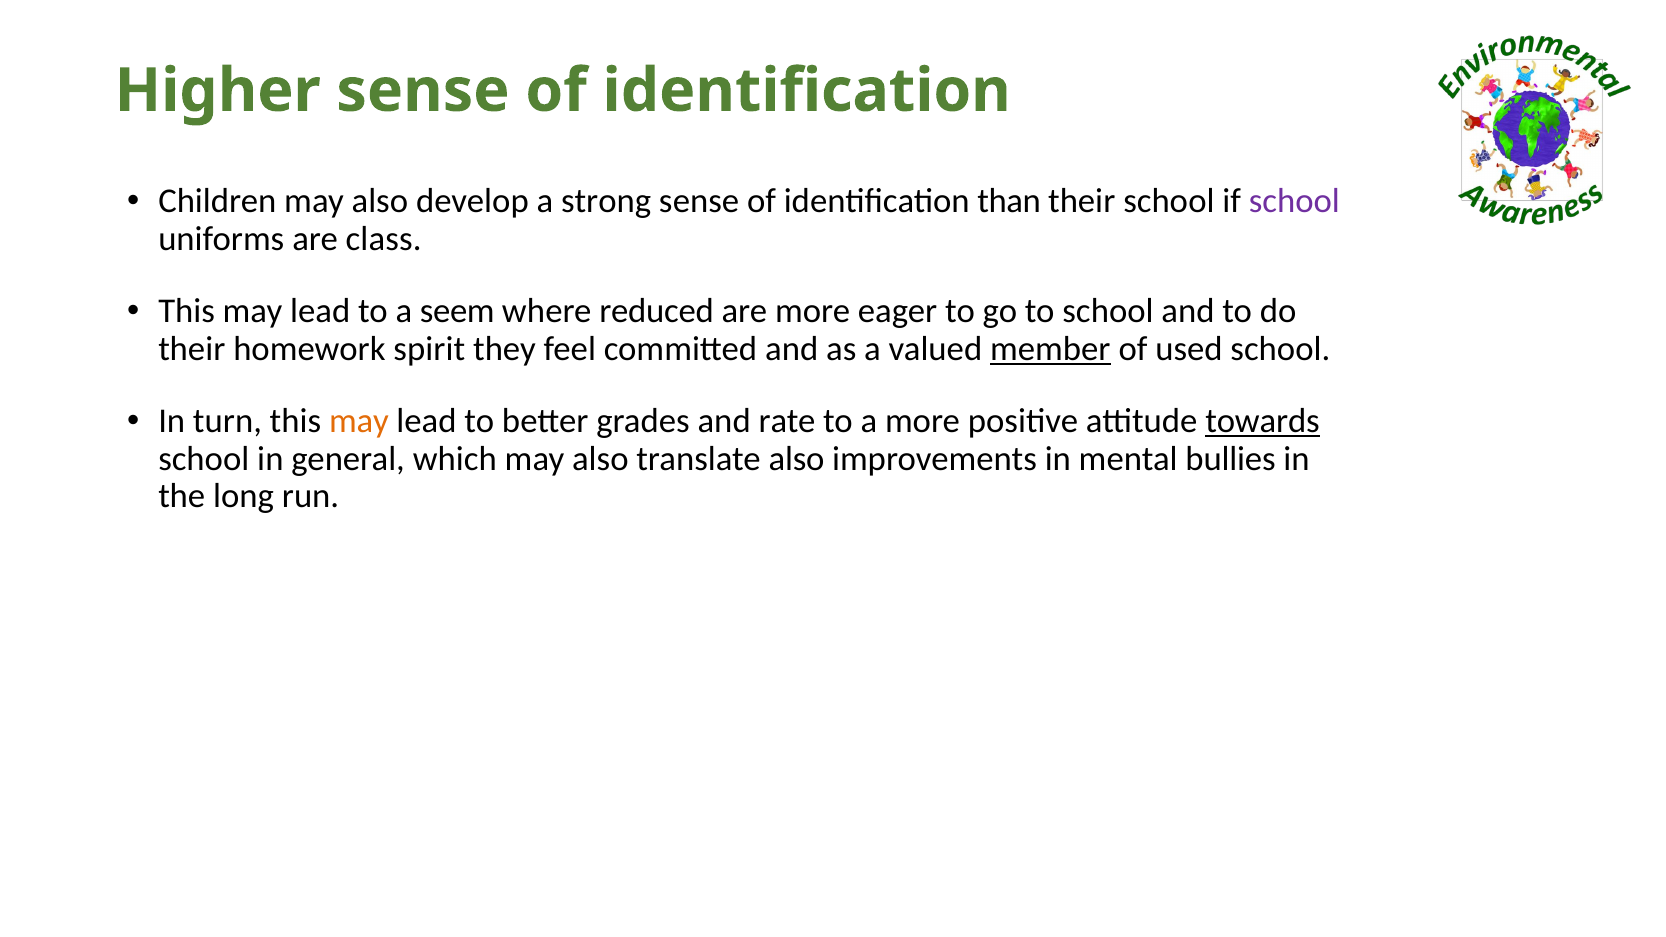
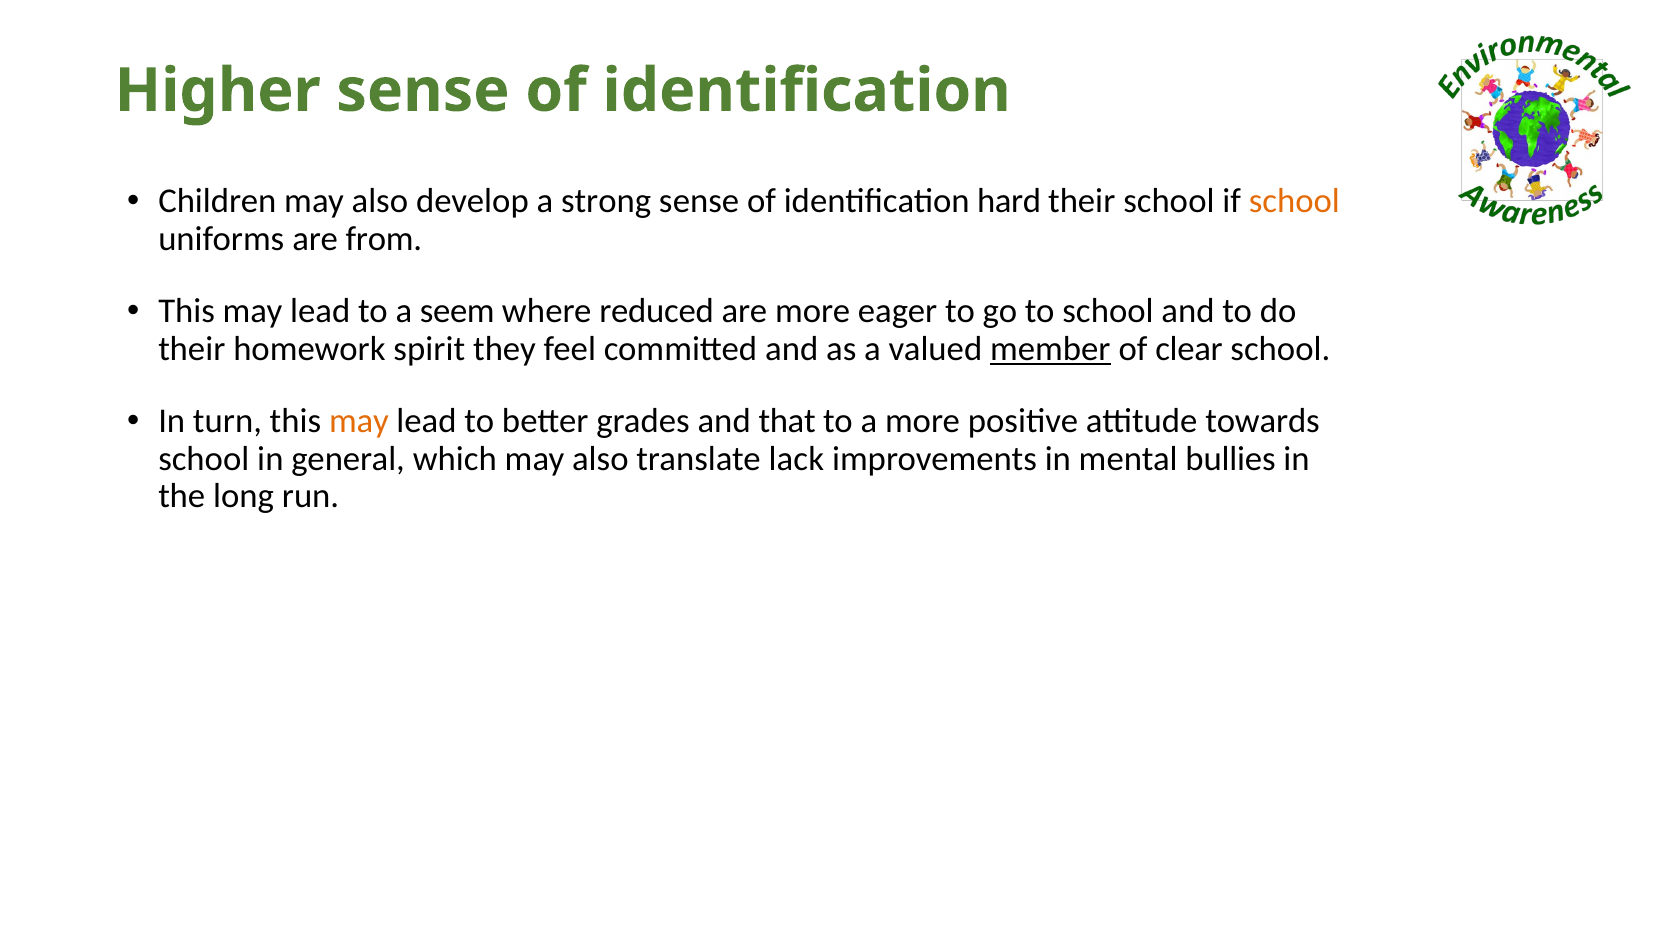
than: than -> hard (1009, 202)
school colour: purple -> orange (1294, 202)
class: class -> from (384, 239)
used: used -> clear (1189, 349)
rate: rate -> that (787, 421)
towards underline: present -> none (1263, 421)
translate also: also -> lack (796, 459)
